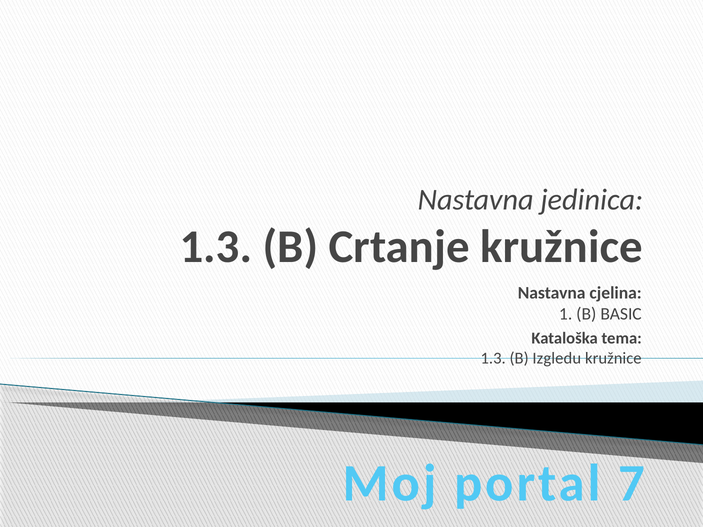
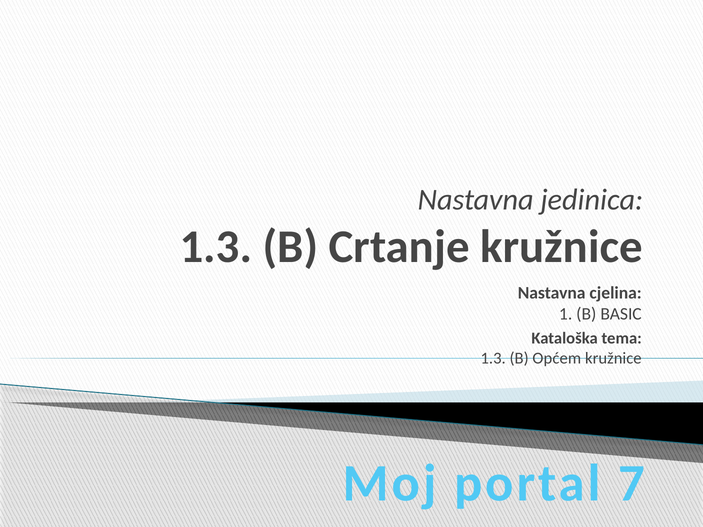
Izgledu: Izgledu -> Općem (557, 358)
